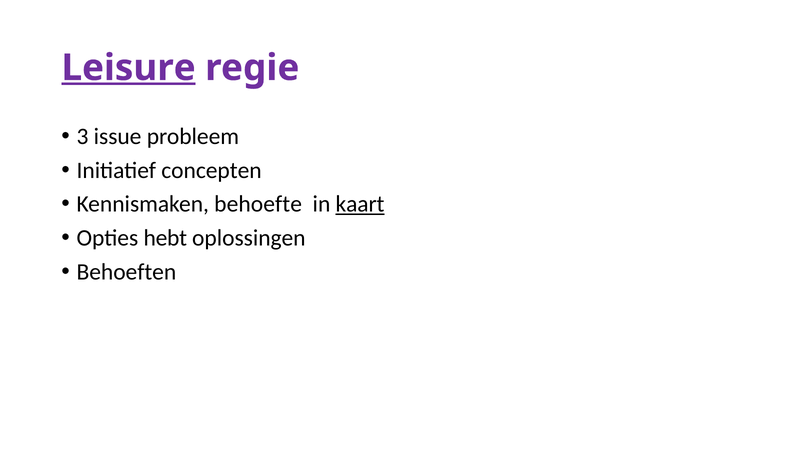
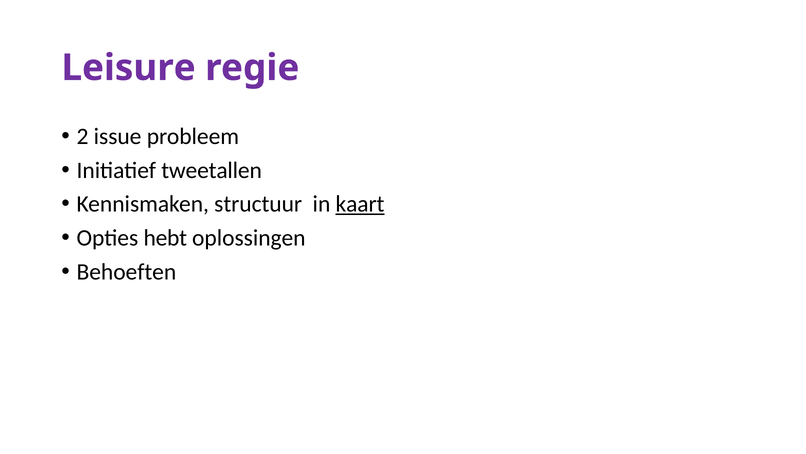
Leisure underline: present -> none (129, 68)
3: 3 -> 2 (83, 136)
concepten: concepten -> tweetallen (212, 170)
behoefte: behoefte -> structuur (258, 204)
